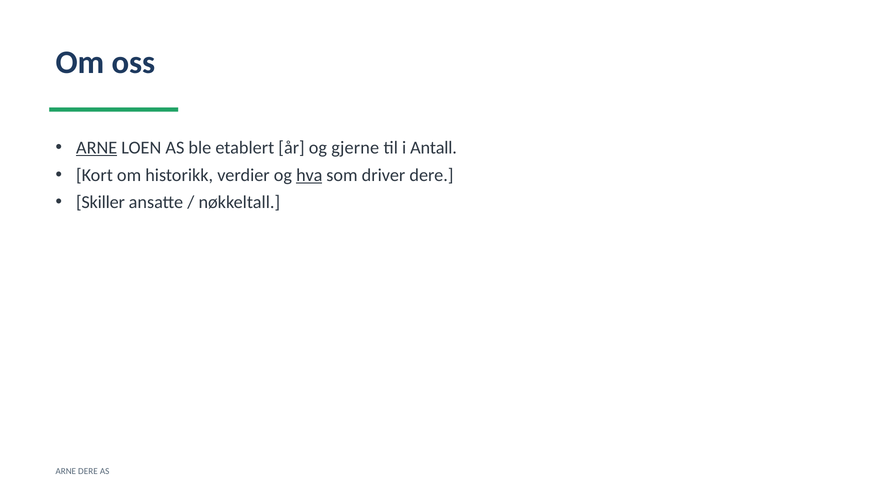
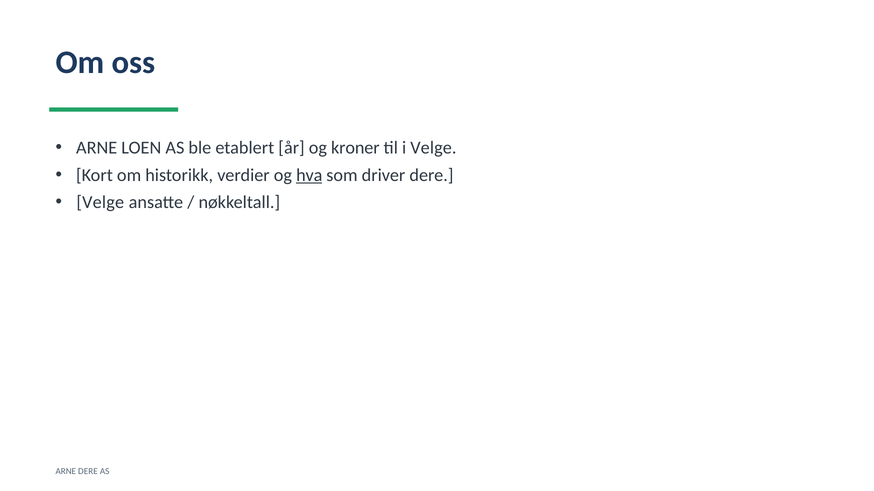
ARNE underline: present -> none (97, 148)
gjerne: gjerne -> kroner (355, 148)
i Antall: Antall -> Velge (433, 148)
Skiller: Skiller -> Velge (100, 203)
